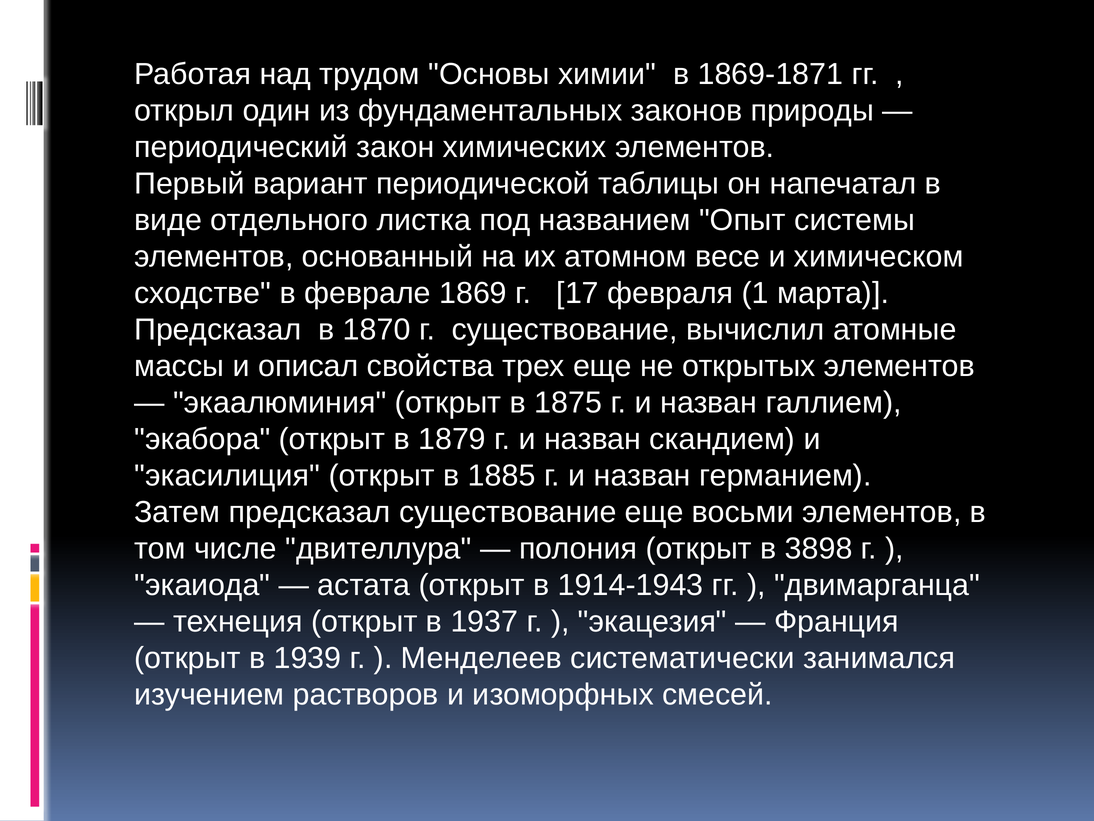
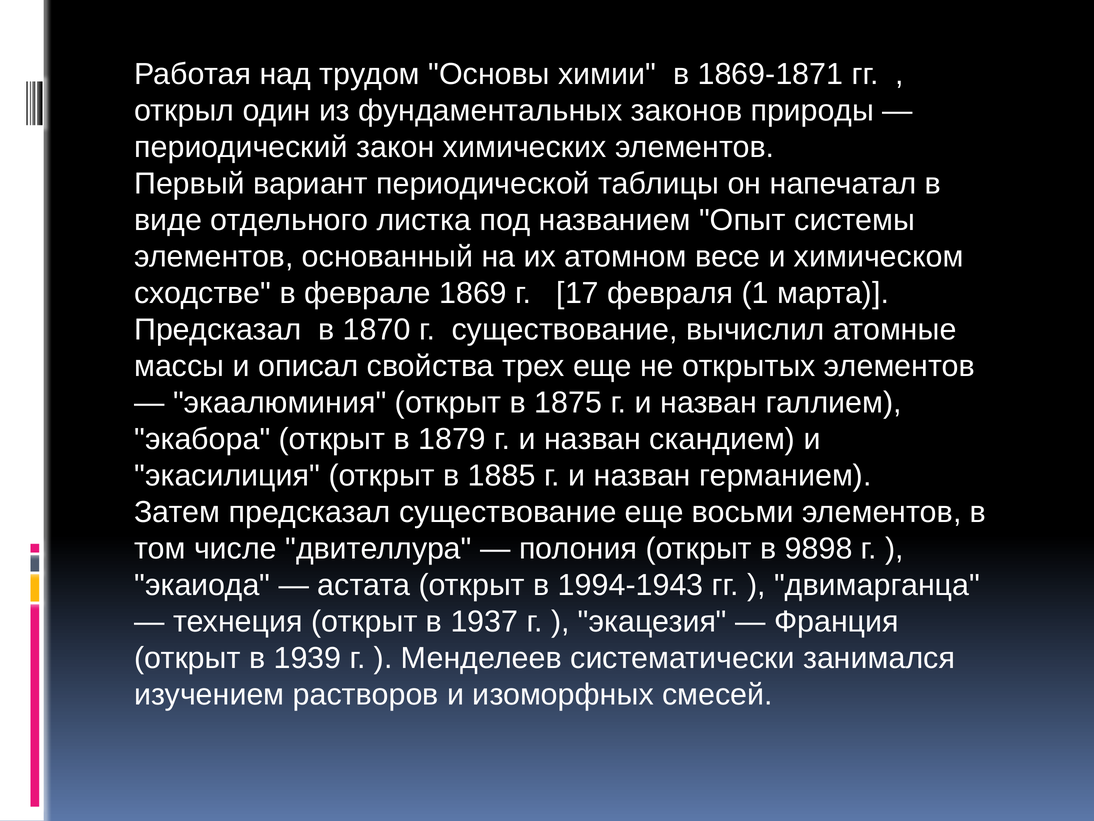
3898: 3898 -> 9898 (819, 548)
1914-1943: 1914-1943 -> 1994-1943 (631, 585)
